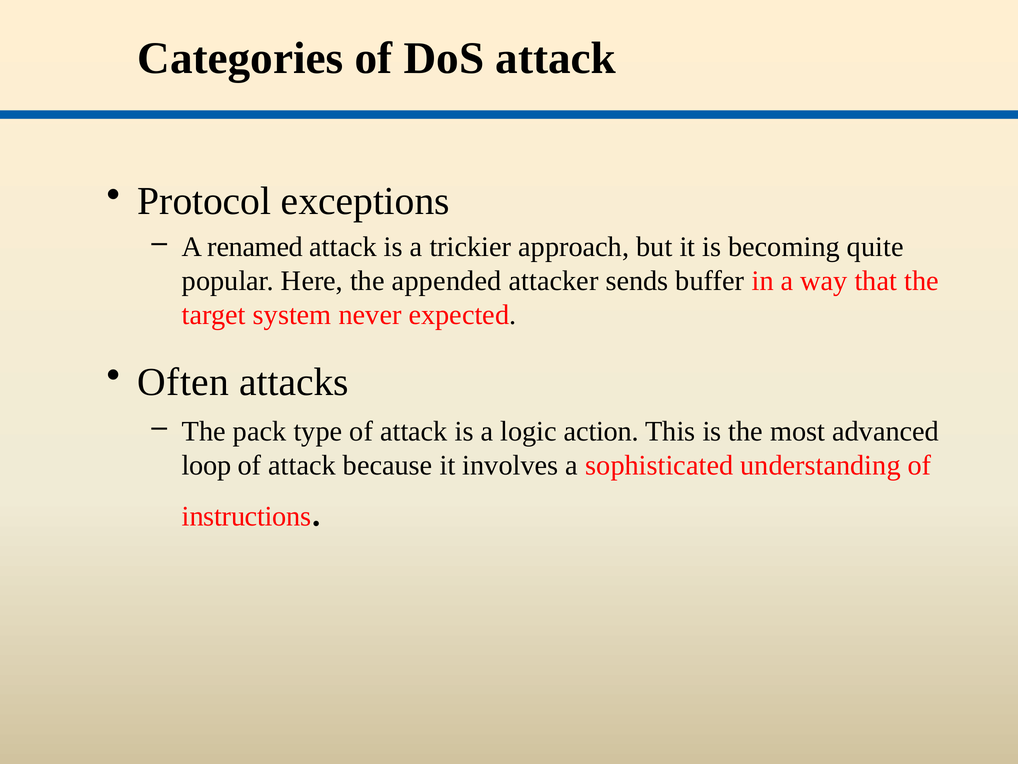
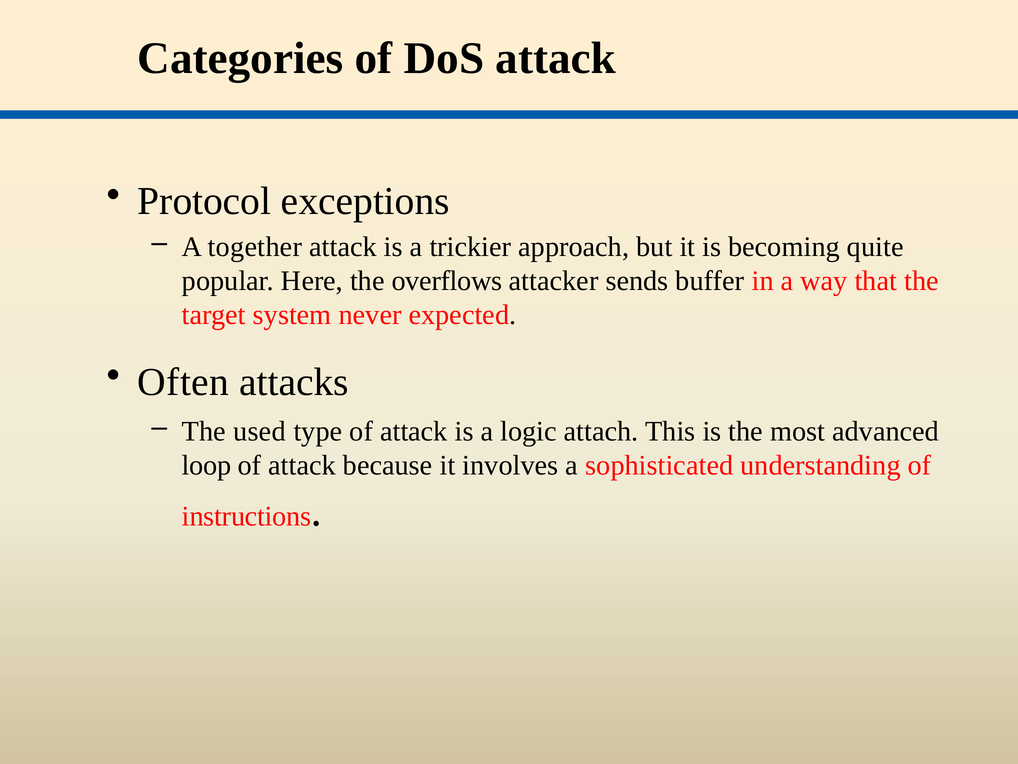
renamed: renamed -> together (255, 247)
appended: appended -> overflows (447, 281)
pack: pack -> used (260, 431)
action: action -> attach (601, 431)
